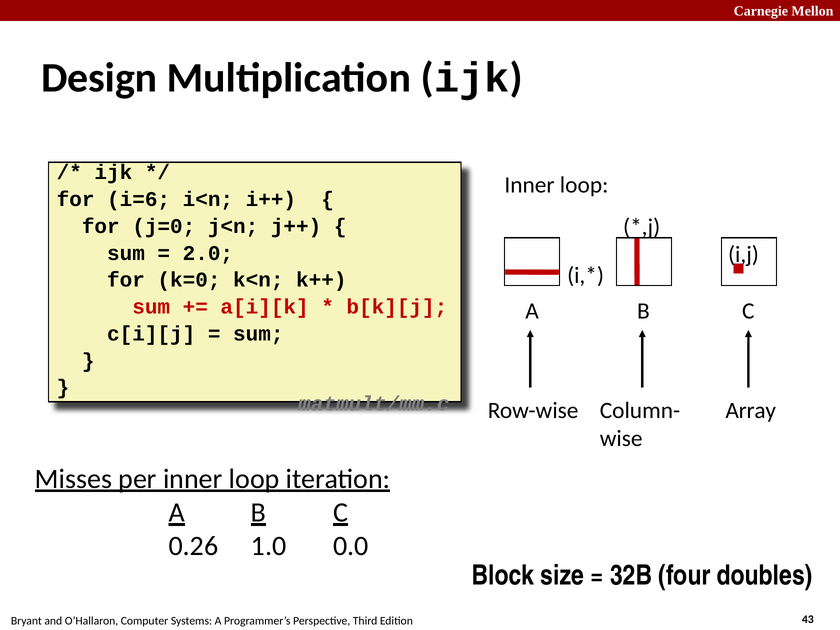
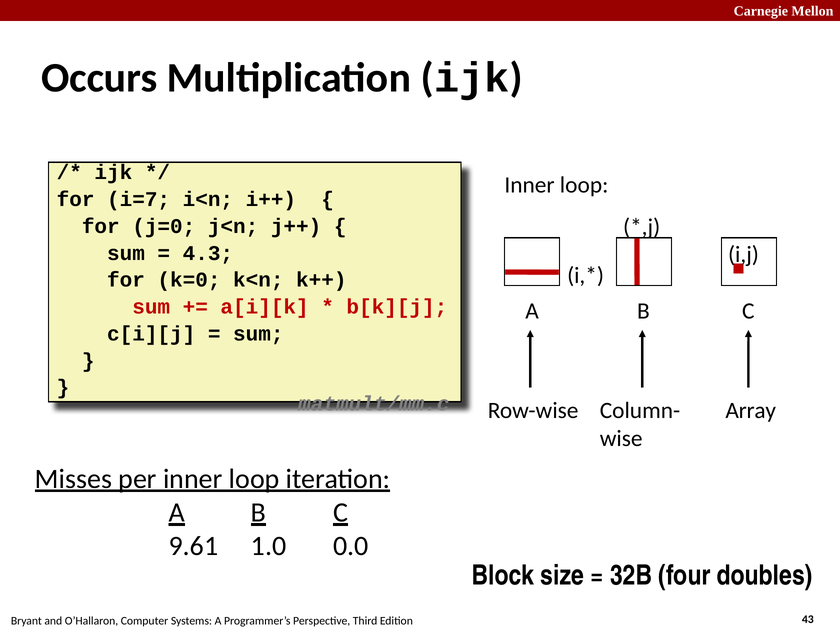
Design: Design -> Occurs (99, 78)
i=6: i=6 -> i=7 (139, 199)
2.0: 2.0 -> 4.3 (208, 253)
0.26: 0.26 -> 9.61 (194, 546)
